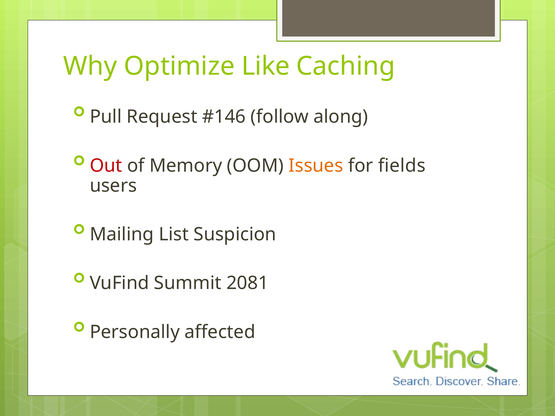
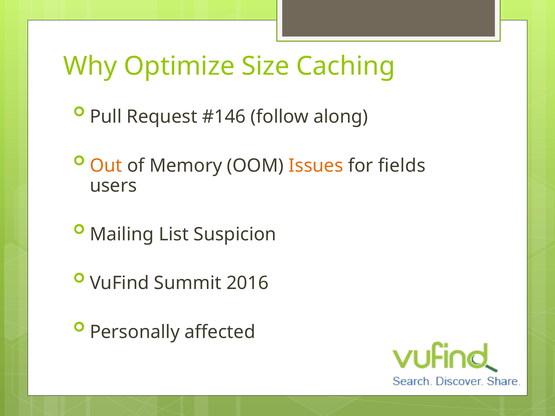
Like: Like -> Size (266, 66)
Out colour: red -> orange (106, 166)
2081: 2081 -> 2016 (248, 283)
